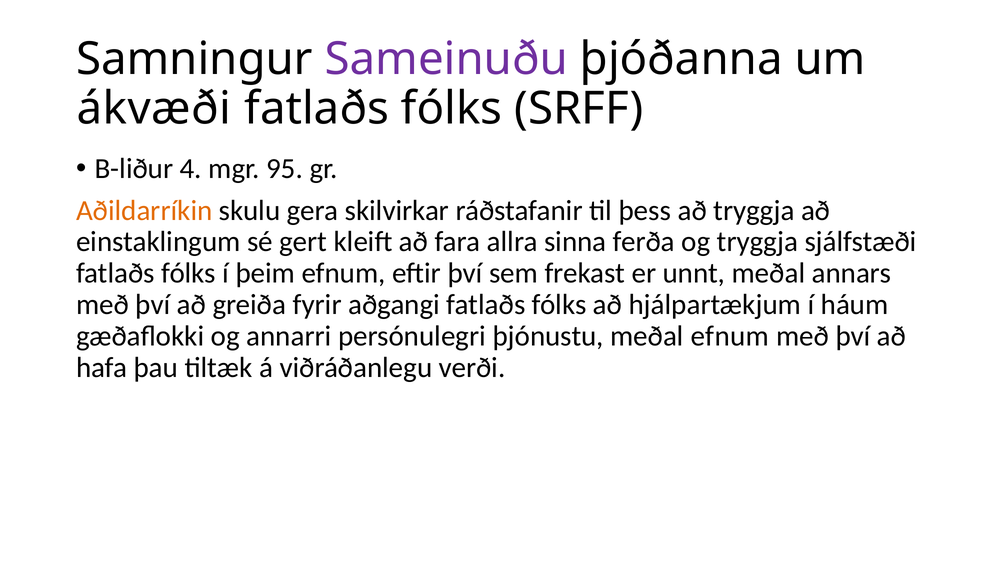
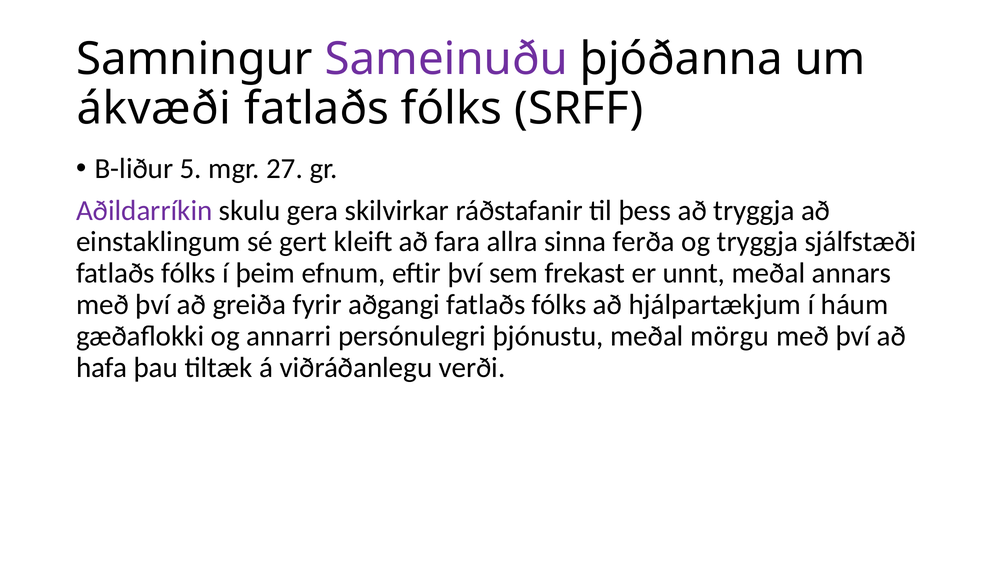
4: 4 -> 5 (191, 169)
95: 95 -> 27 (285, 169)
Aðildarríkin colour: orange -> purple (144, 210)
meðal efnum: efnum -> mörgu (730, 336)
